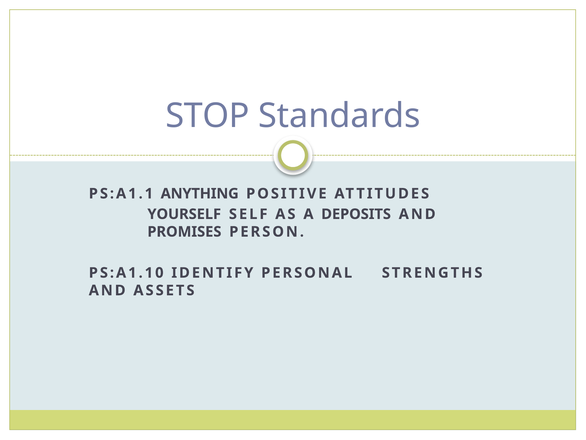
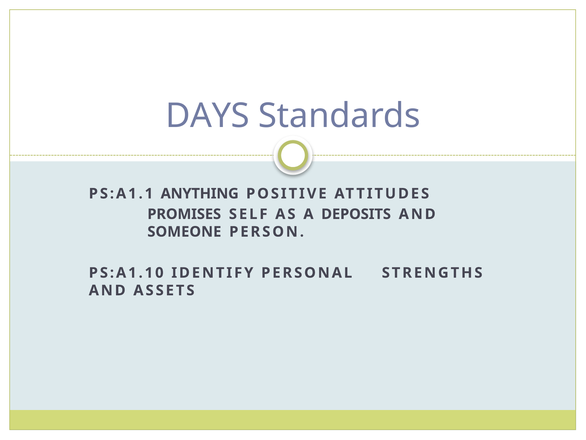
STOP: STOP -> DAYS (207, 116)
YOURSELF: YOURSELF -> PROMISES (184, 214)
PROMISES: PROMISES -> SOMEONE (184, 231)
